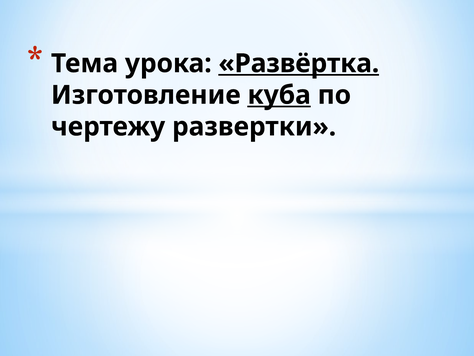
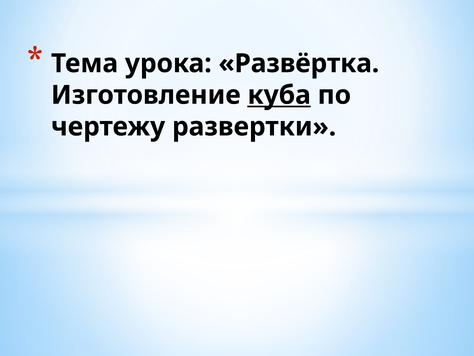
Развёртка underline: present -> none (299, 63)
